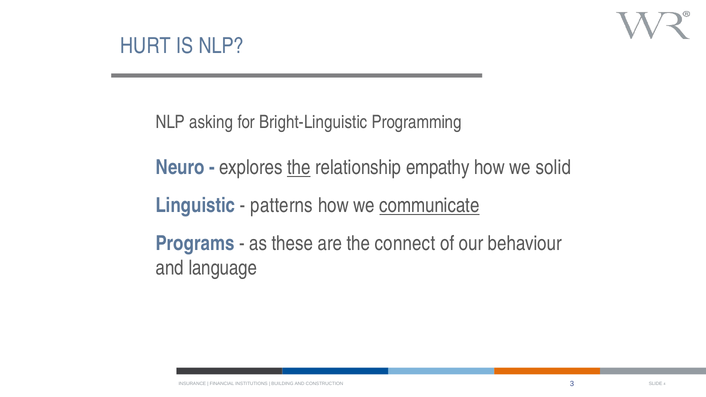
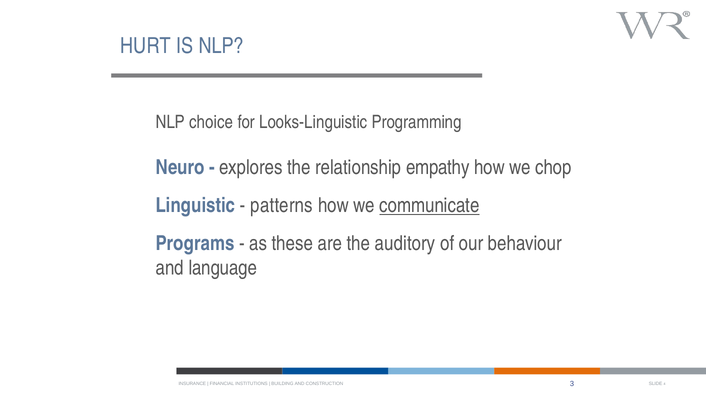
asking: asking -> choice (211, 122)
Bright-Linguistic: Bright-Linguistic -> Looks-Linguistic (313, 122)
the underline: present -> none (299, 168)
solid: solid -> chop (553, 168)
connect: connect -> auditory (405, 244)
